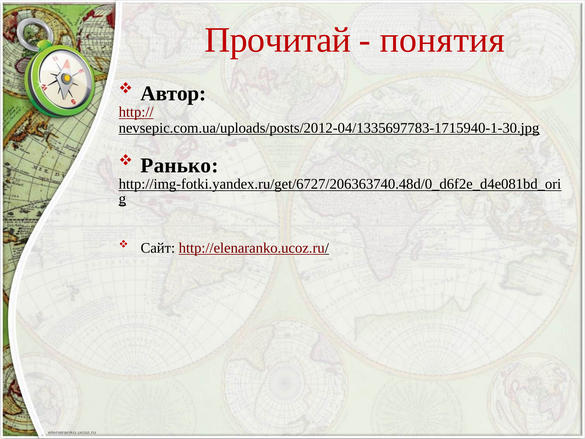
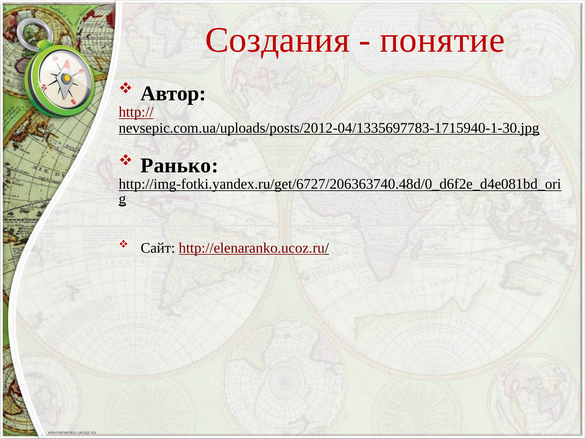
Прочитай: Прочитай -> Создания (277, 40)
понятия: понятия -> понятие (442, 40)
